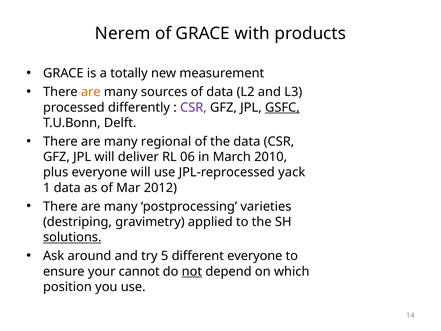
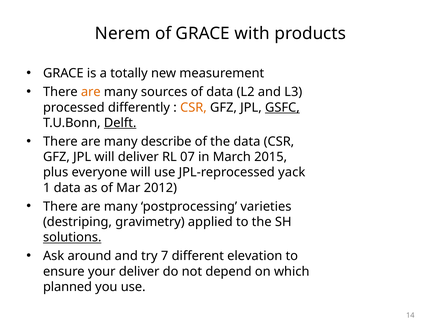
CSR colour: purple -> orange (193, 107)
Delft underline: none -> present (120, 123)
regional: regional -> describe (166, 141)
06: 06 -> 07 (188, 157)
2010: 2010 -> 2015 (271, 157)
5: 5 -> 7 (165, 256)
different everyone: everyone -> elevation (255, 256)
your cannot: cannot -> deliver (139, 271)
not underline: present -> none (192, 271)
position: position -> planned (67, 287)
